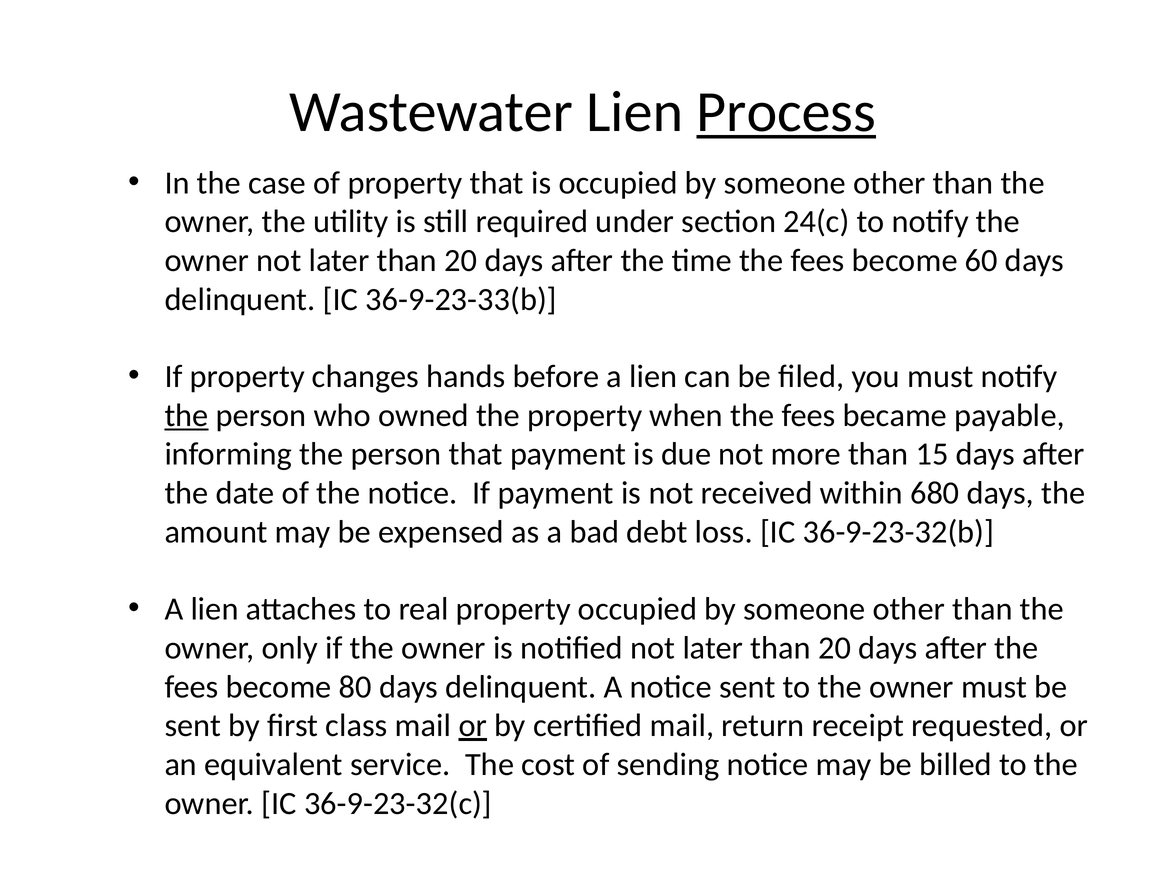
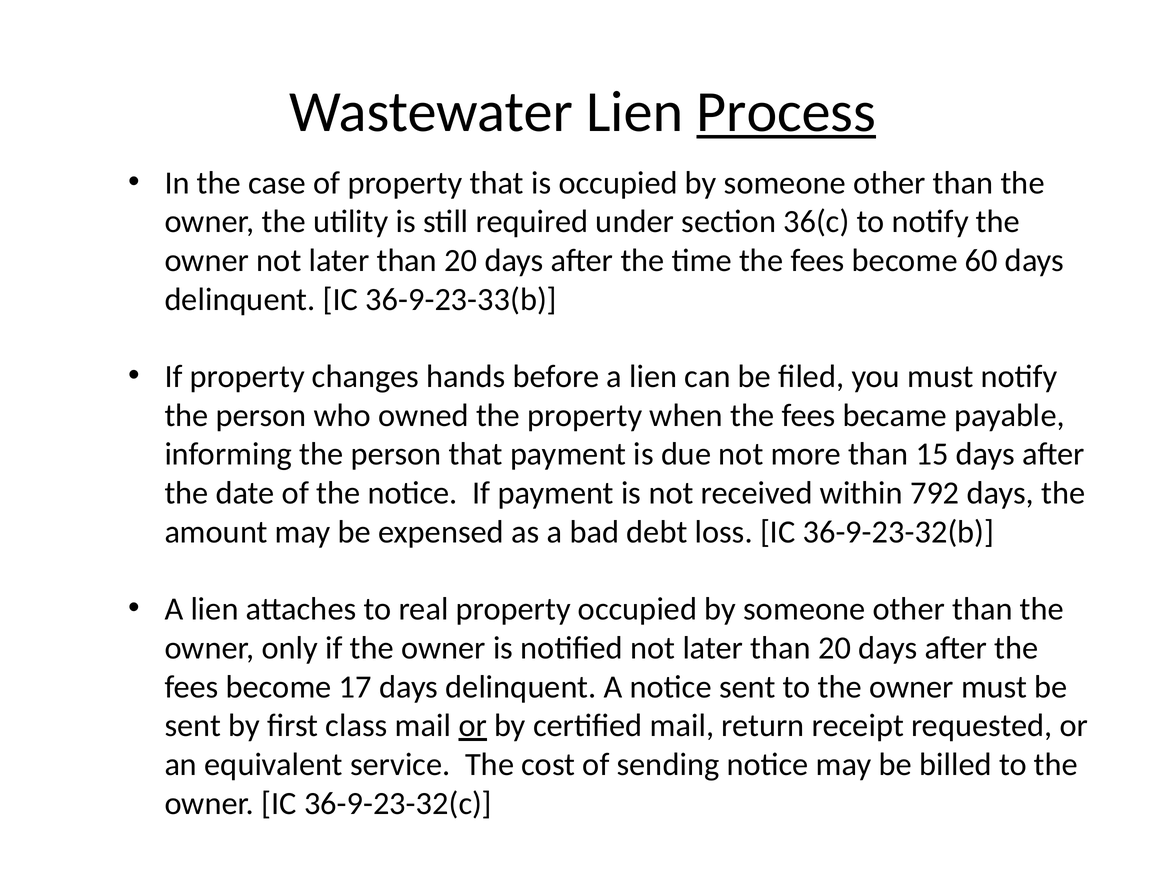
24(c: 24(c -> 36(c (816, 222)
the underline: present -> none (186, 415)
680: 680 -> 792 (935, 493)
80: 80 -> 17 (355, 687)
